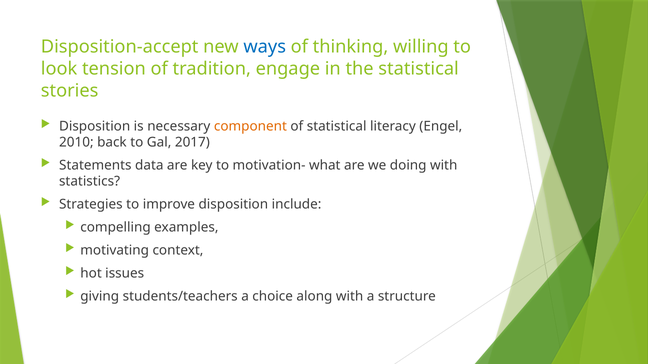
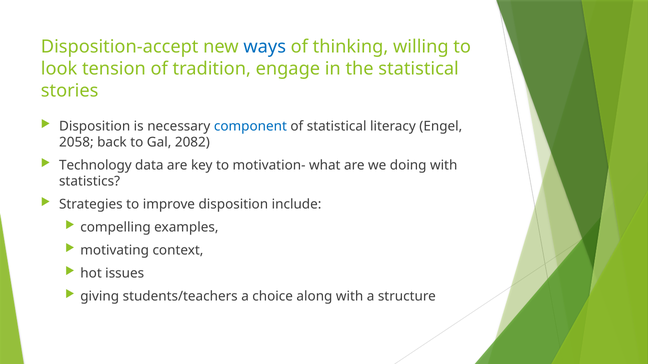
component colour: orange -> blue (250, 126)
2010: 2010 -> 2058 (76, 143)
2017: 2017 -> 2082 (192, 143)
Statements: Statements -> Technology (95, 165)
